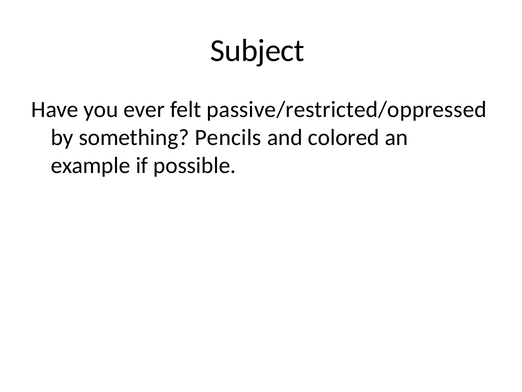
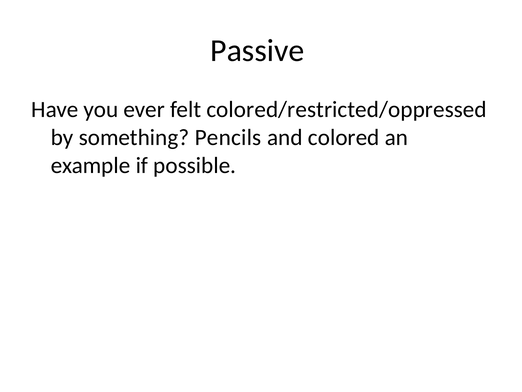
Subject: Subject -> Passive (257, 51)
passive/restricted/oppressed: passive/restricted/oppressed -> colored/restricted/oppressed (347, 110)
